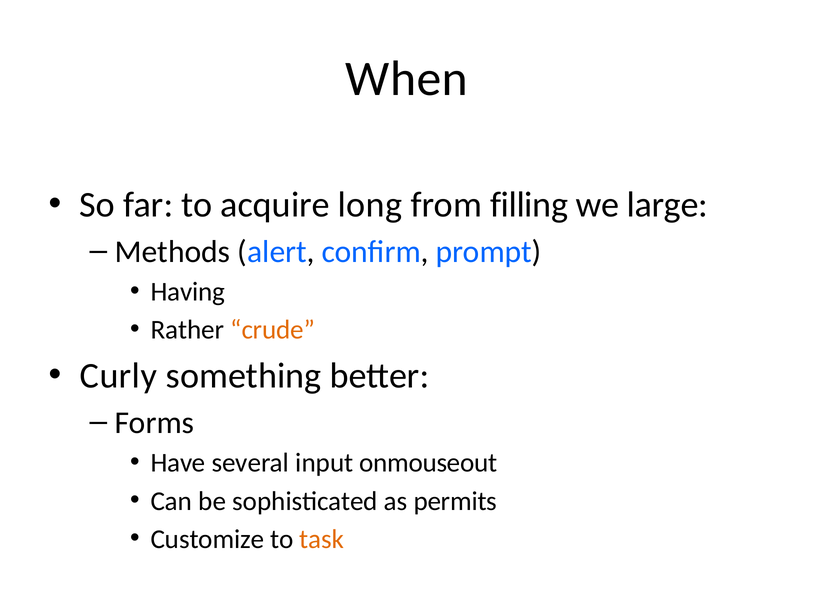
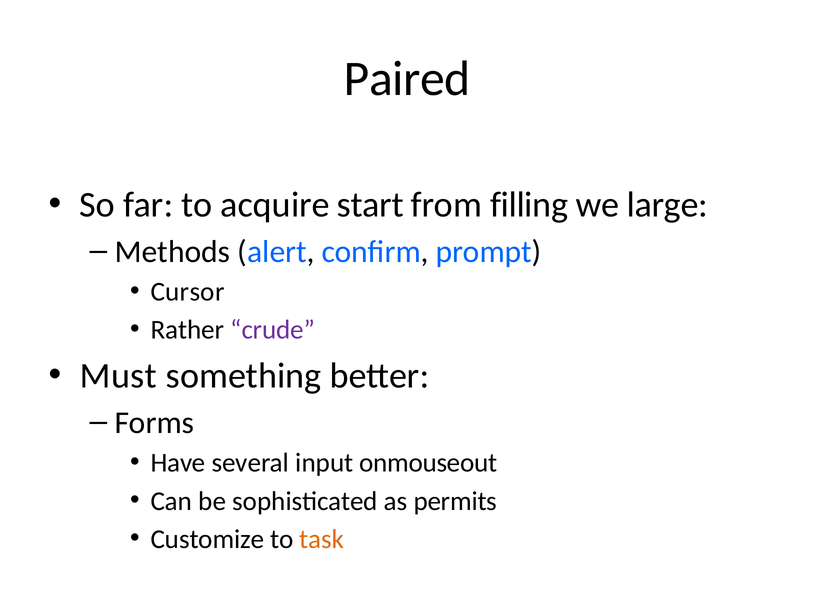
When: When -> Paired (407, 79)
long: long -> start (370, 205)
Having: Having -> Cursor (188, 292)
crude colour: orange -> purple (273, 330)
Curly: Curly -> Must (118, 376)
